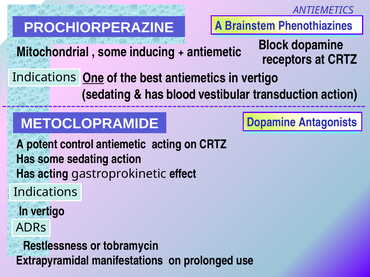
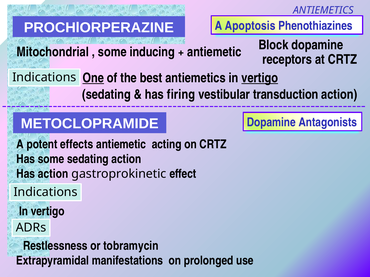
Brainstem: Brainstem -> Apoptosis (250, 26)
vertigo underline: none -> present (260, 78)
blood: blood -> firing (181, 95)
control: control -> effects (77, 145)
Has acting: acting -> action (53, 174)
